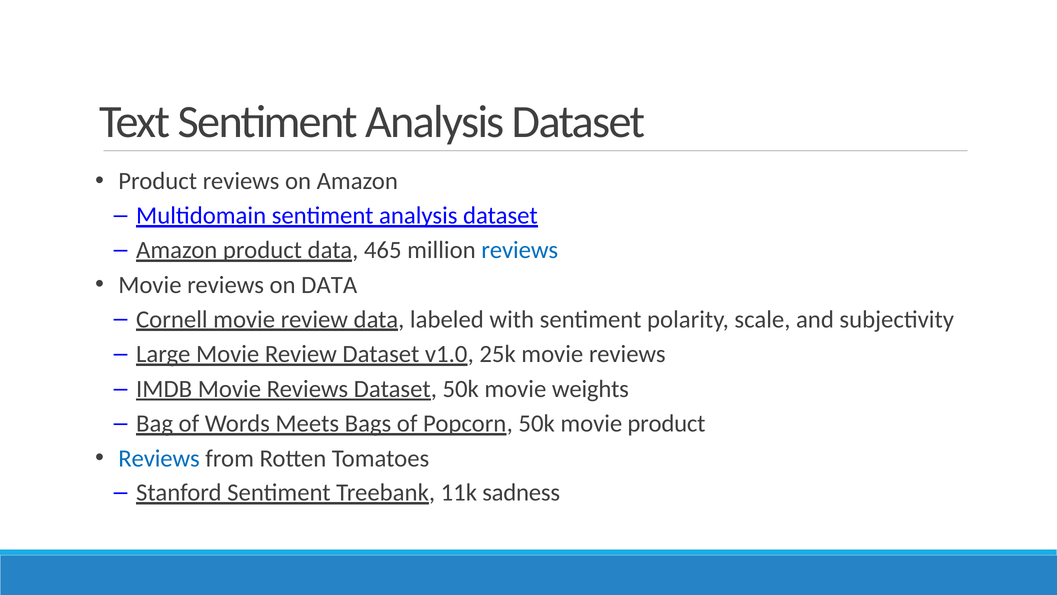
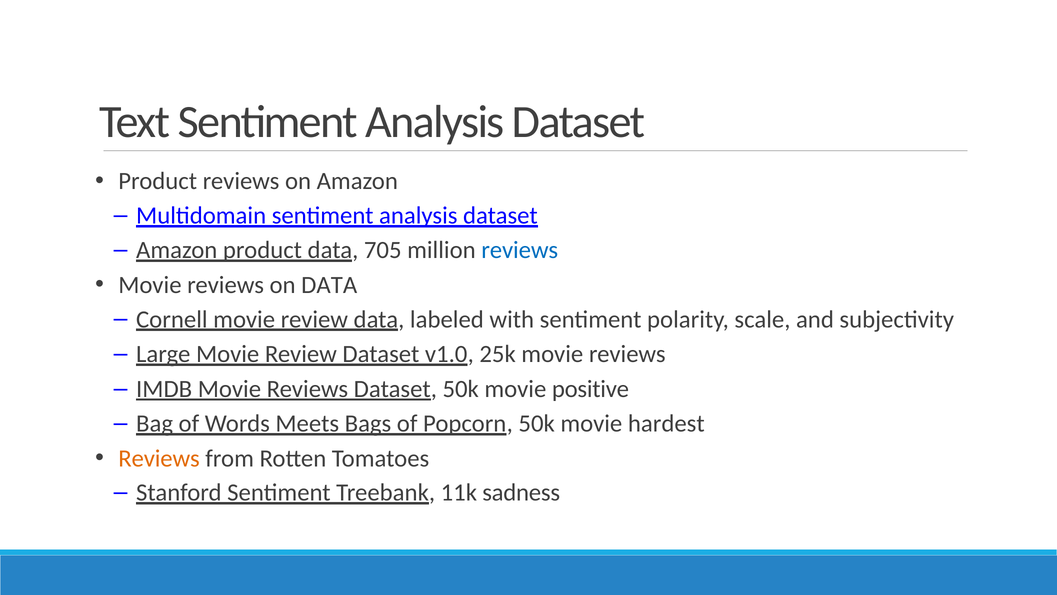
465: 465 -> 705 (383, 250)
weights: weights -> positive (590, 389)
movie product: product -> hardest (666, 423)
Reviews colour: blue -> orange (159, 458)
